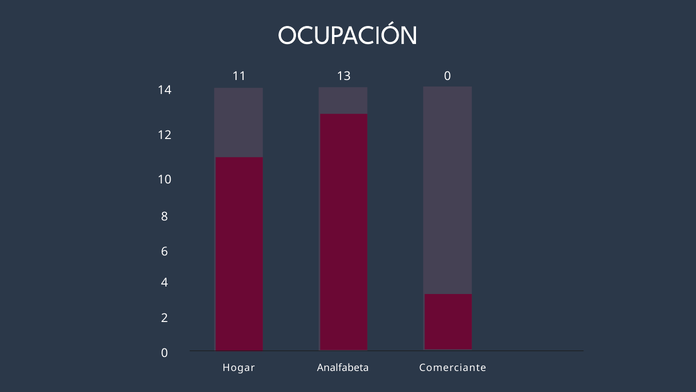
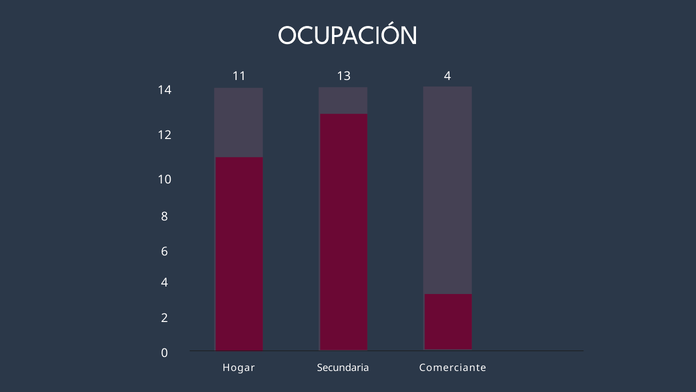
13 0: 0 -> 4 (448, 76)
Analfabeta: Analfabeta -> Secundaria (343, 368)
